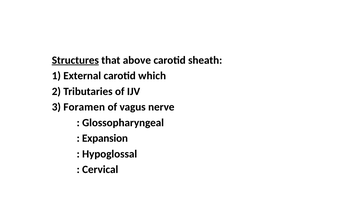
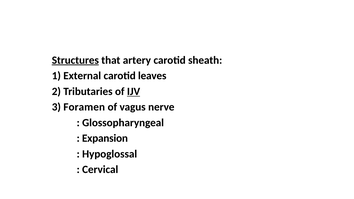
above: above -> artery (137, 60)
which: which -> leaves (152, 76)
IJV underline: none -> present (134, 92)
